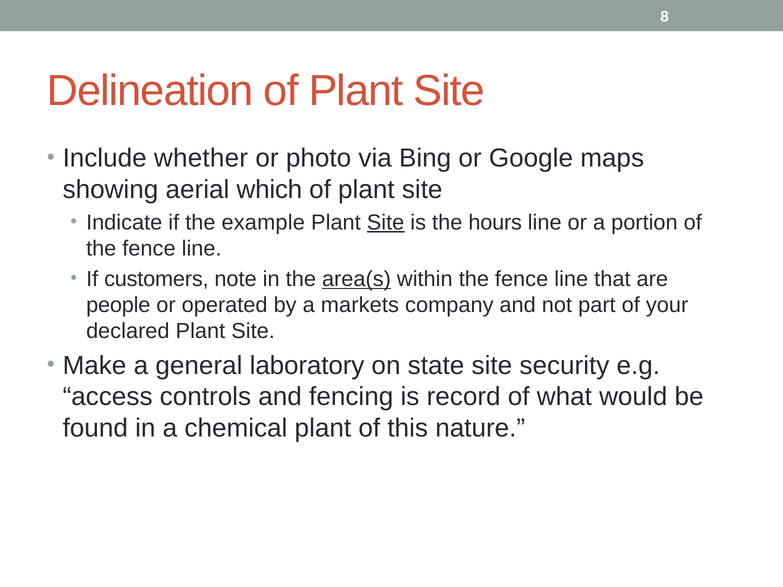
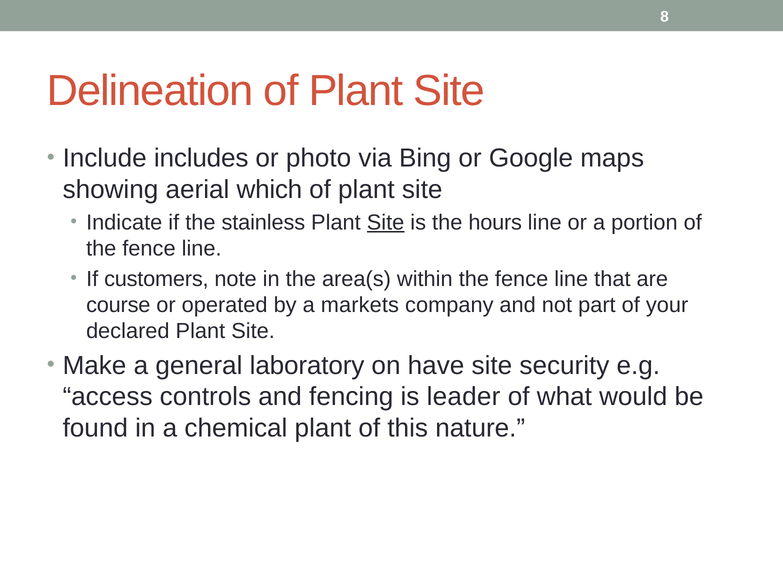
whether: whether -> includes (201, 158)
example: example -> stainless (263, 223)
area(s underline: present -> none (356, 279)
people: people -> course (118, 305)
state: state -> have (436, 366)
record: record -> leader (463, 397)
